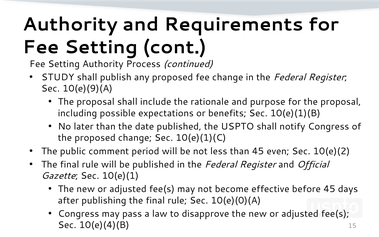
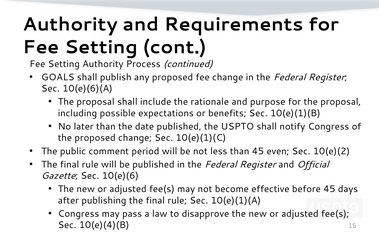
STUDY: STUDY -> GOALS (58, 77)
10(e)(9)(A: 10(e)(9)(A -> 10(e)(6)(A (87, 89)
10(e)(1: 10(e)(1 -> 10(e)(6 (120, 176)
10(e)(0)(A: 10(e)(0)(A -> 10(e)(1)(A (236, 200)
